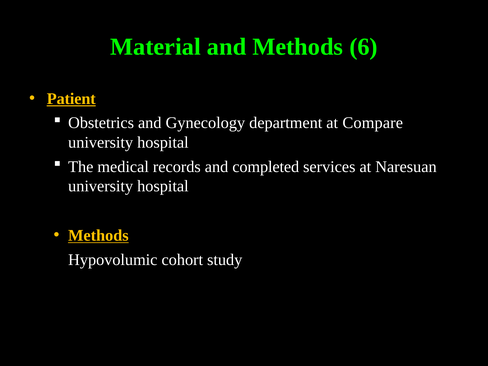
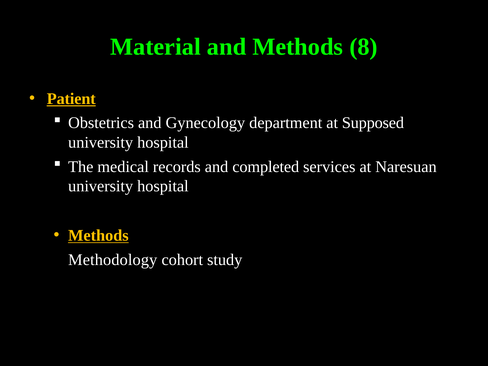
6: 6 -> 8 (364, 47)
Compare: Compare -> Supposed (373, 123)
Hypovolumic: Hypovolumic -> Methodology (113, 260)
